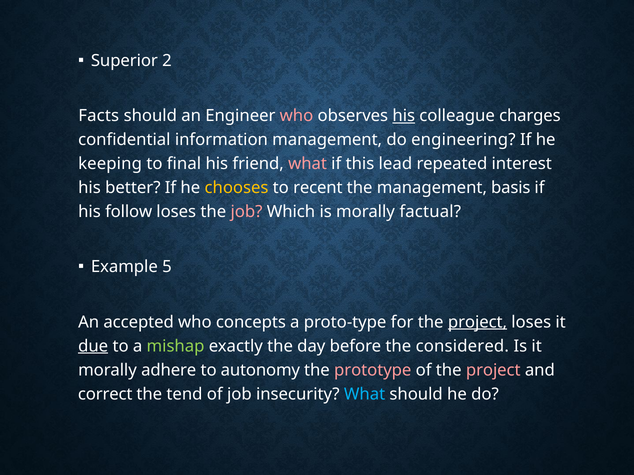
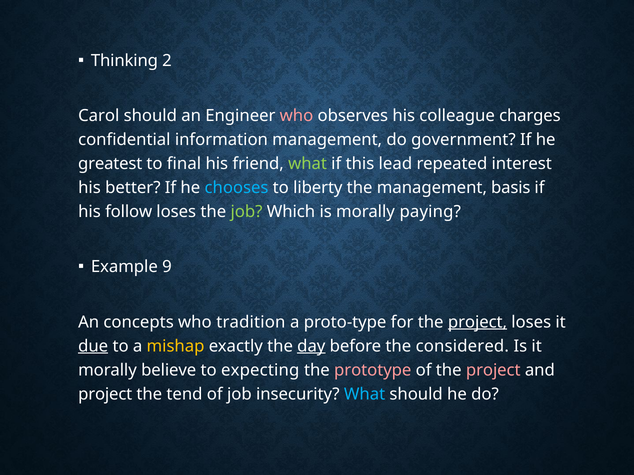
Superior: Superior -> Thinking (124, 61)
Facts: Facts -> Carol (99, 116)
his underline: present -> none (404, 116)
engineering: engineering -> government (463, 140)
keeping: keeping -> greatest (110, 164)
what colour: pink -> light green (308, 164)
chooses colour: yellow -> light blue (237, 188)
recent: recent -> liberty (318, 188)
job colour: pink -> light green (246, 212)
factual: factual -> paying (430, 212)
5: 5 -> 9 (167, 267)
accepted: accepted -> concepts (139, 322)
concepts: concepts -> tradition (251, 322)
mishap colour: light green -> yellow (176, 346)
day underline: none -> present (311, 346)
adhere: adhere -> believe (169, 370)
autonomy: autonomy -> expecting (260, 370)
correct: correct -> project (105, 395)
